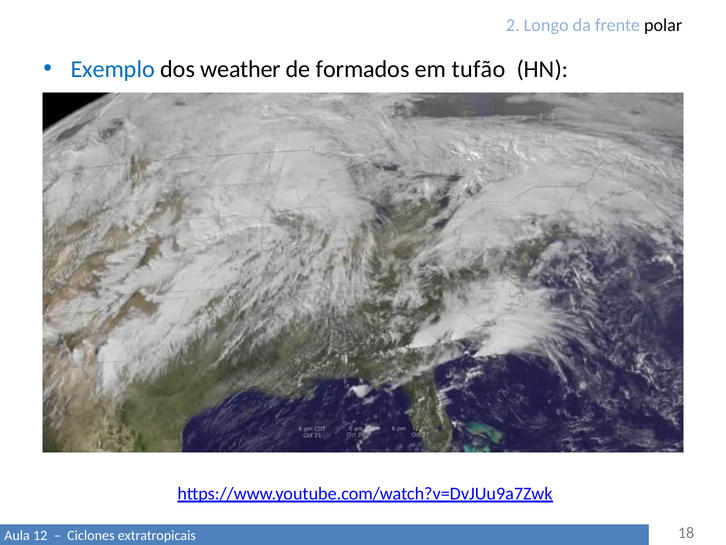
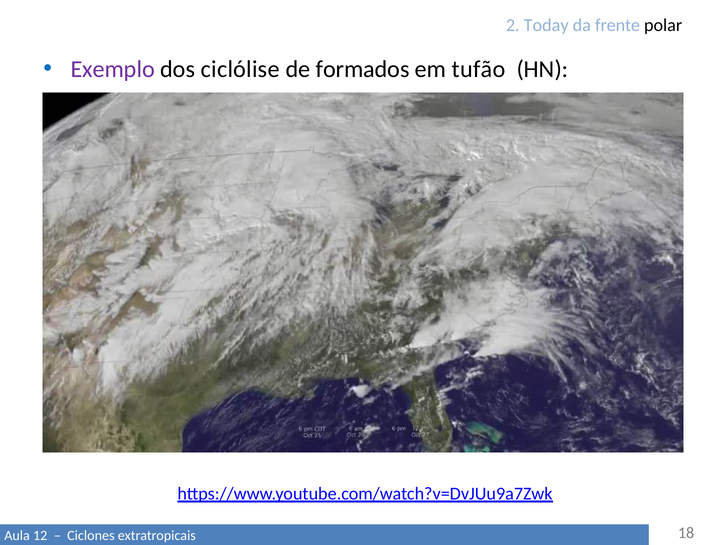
Longo: Longo -> Today (546, 25)
Exemplo colour: blue -> purple (113, 69)
weather: weather -> ciclólise (240, 69)
